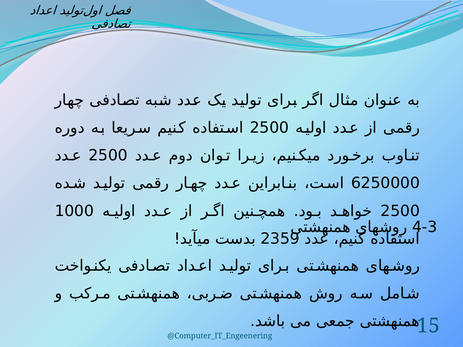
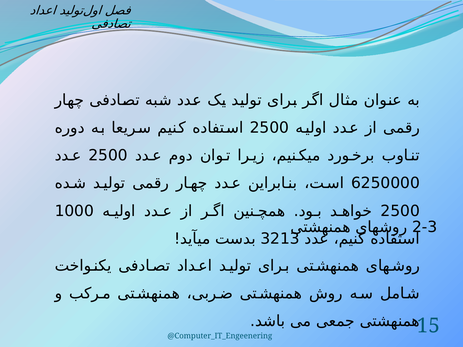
4-3: 4-3 -> 2-3 (425, 227)
2359: 2359 -> 3213 (280, 239)
